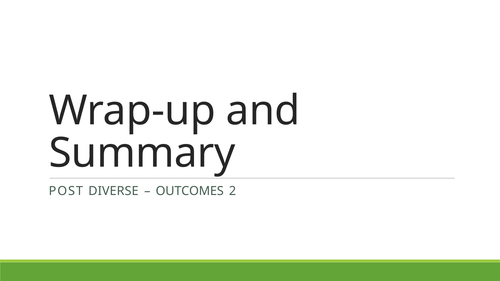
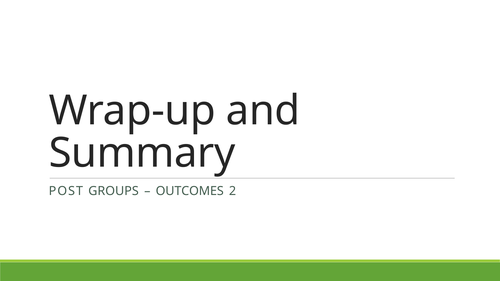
DIVERSE: DIVERSE -> GROUPS (114, 191)
